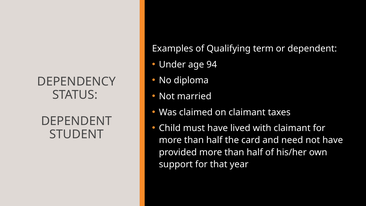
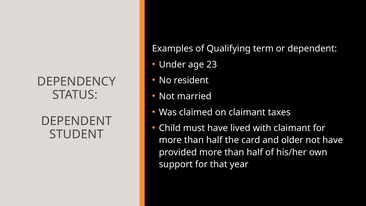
94: 94 -> 23 (212, 65)
diploma: diploma -> resident (191, 80)
need: need -> older (292, 140)
